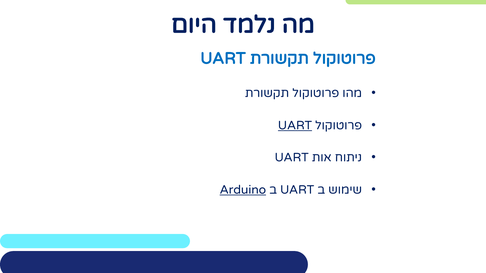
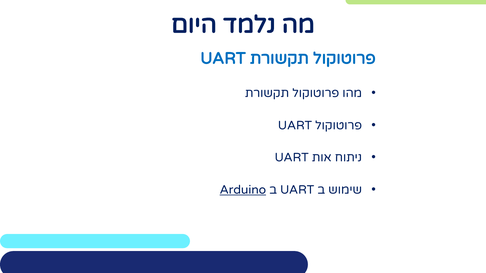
UART underline: present -> none (295, 126)
